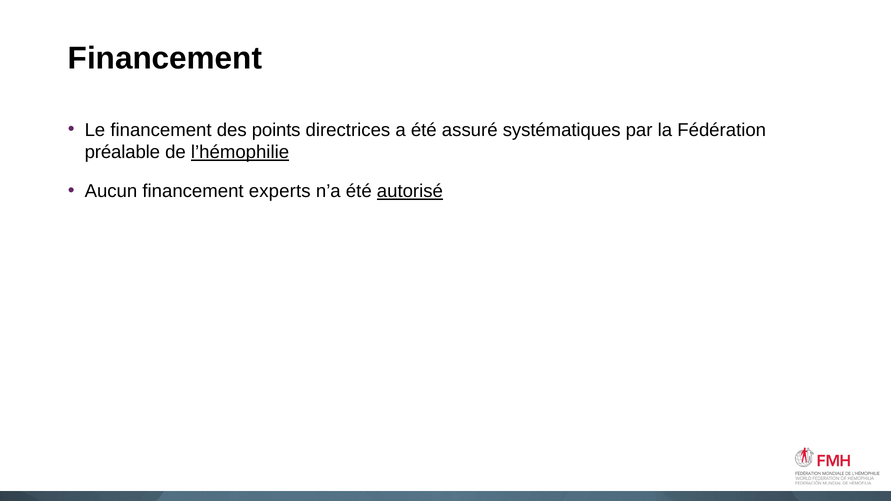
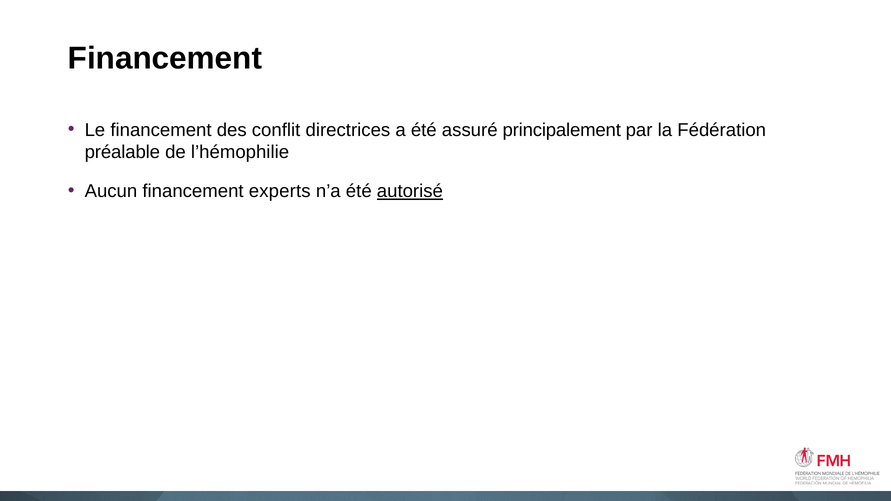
points: points -> conflit (276, 130)
systématiques: systématiques -> principalement (562, 130)
l’hémophilie underline: present -> none (240, 152)
